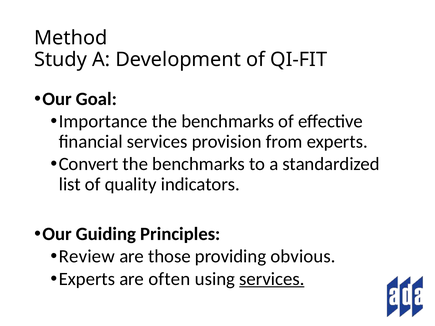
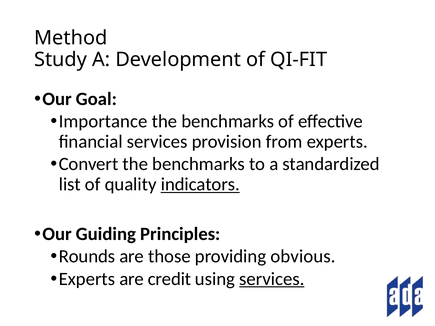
indicators underline: none -> present (200, 185)
Review: Review -> Rounds (87, 257)
often: often -> credit (170, 279)
